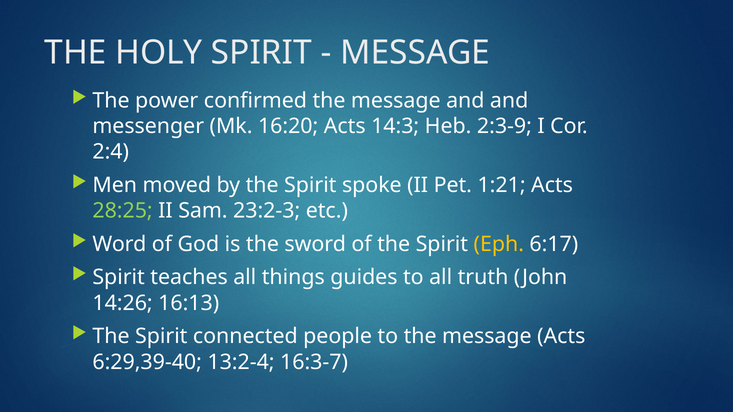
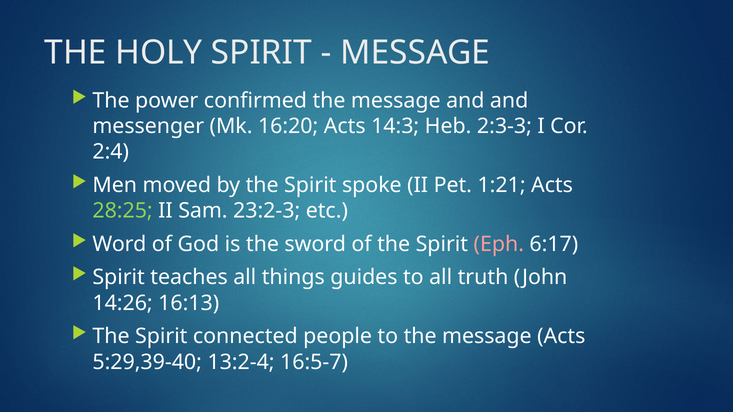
2:3-9: 2:3-9 -> 2:3-3 (504, 126)
Eph colour: yellow -> pink (499, 244)
6:29,39-40: 6:29,39-40 -> 5:29,39-40 (147, 362)
16:3-7: 16:3-7 -> 16:5-7 (314, 362)
